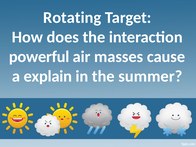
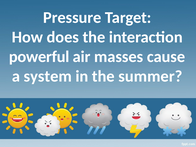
Rotating: Rotating -> Pressure (72, 17)
explain: explain -> system (48, 76)
